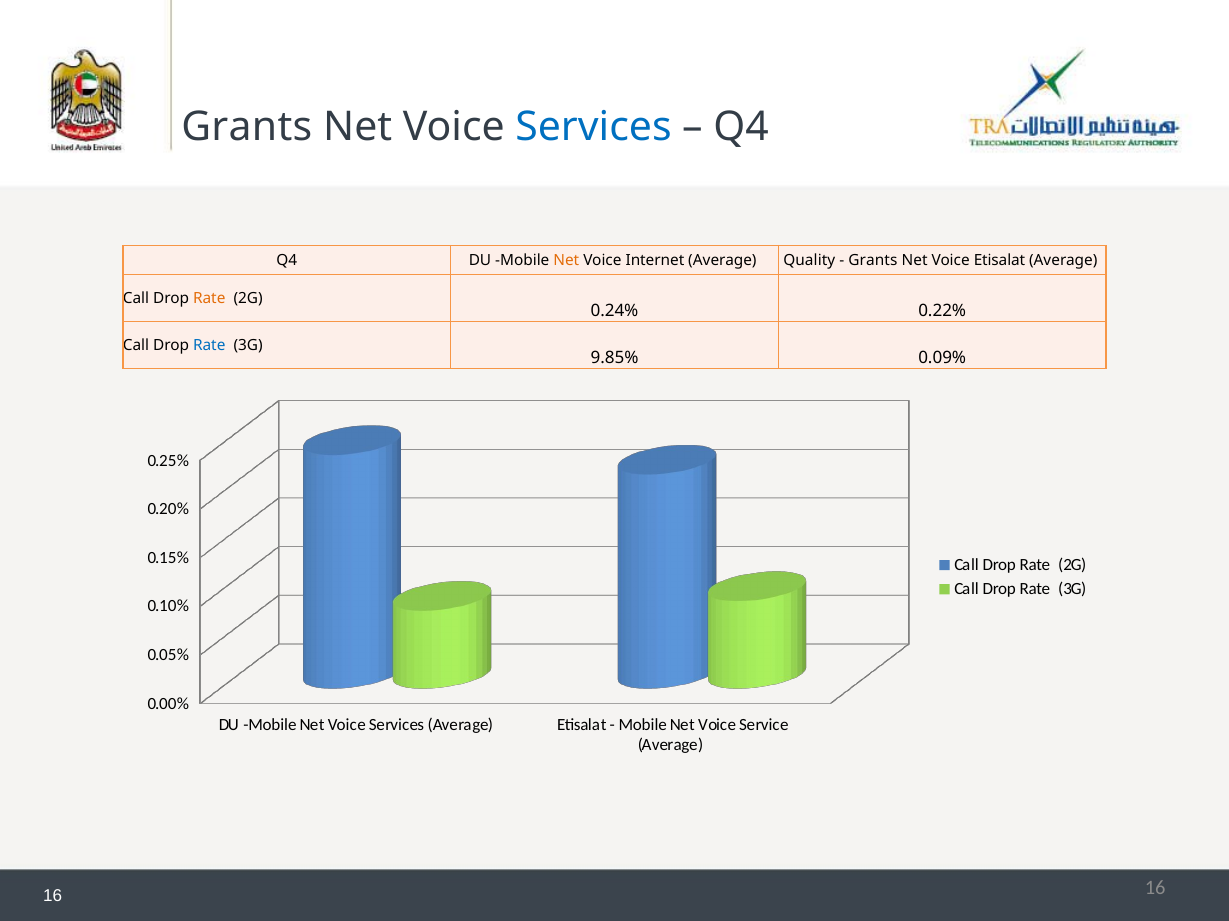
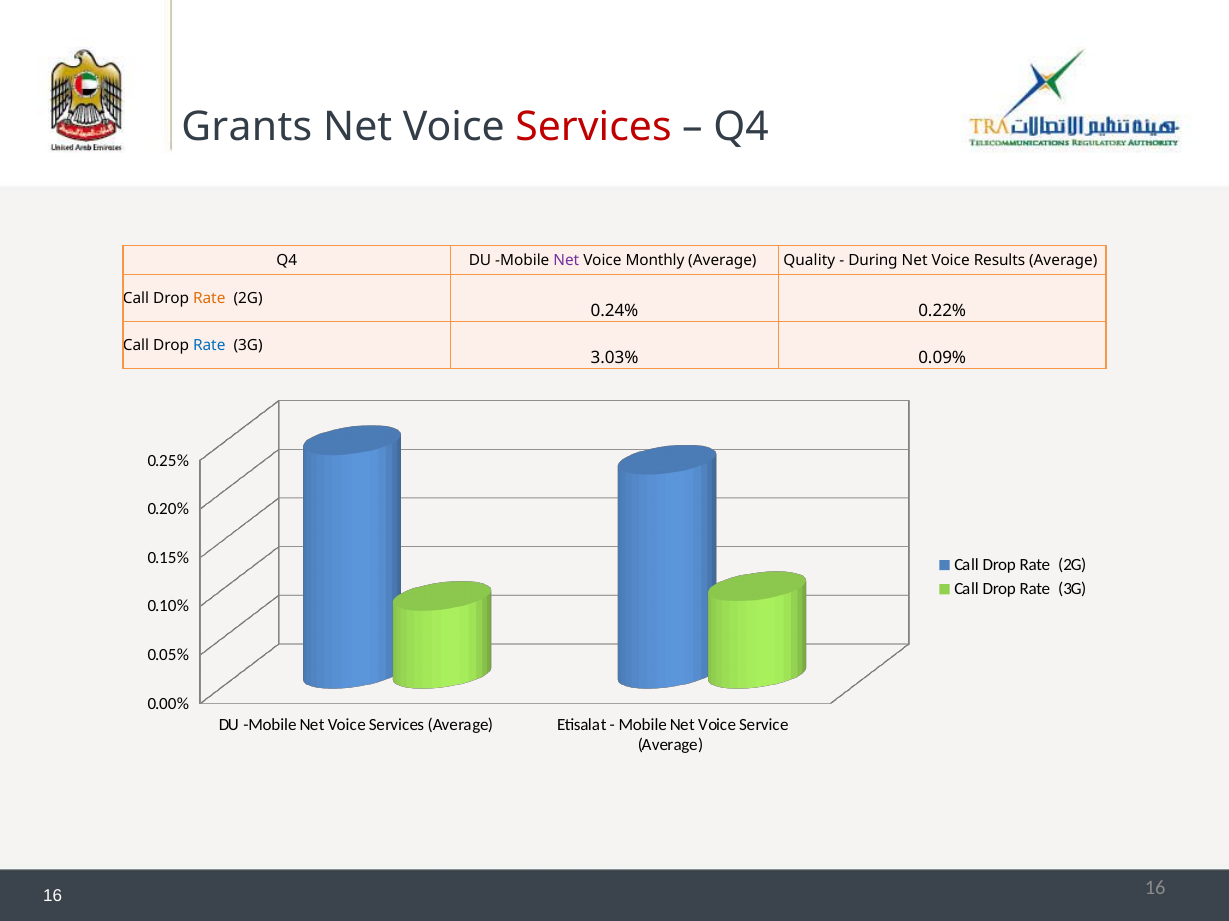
Services colour: blue -> red (594, 127)
Net colour: orange -> purple (566, 261)
Internet: Internet -> Monthly (655, 261)
Grants: Grants -> During (873, 261)
Voice Etisalat: Etisalat -> Results (999, 261)
9.85%: 9.85% -> 3.03% (615, 358)
